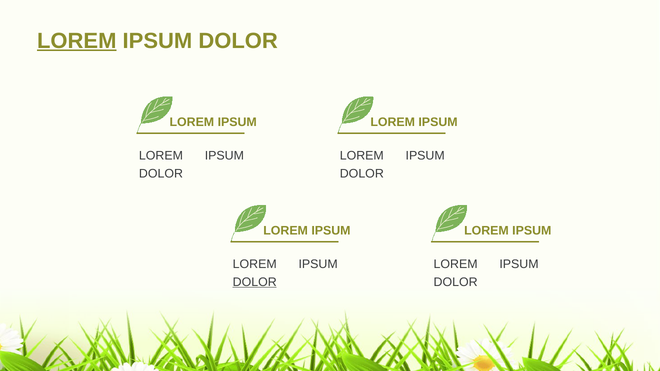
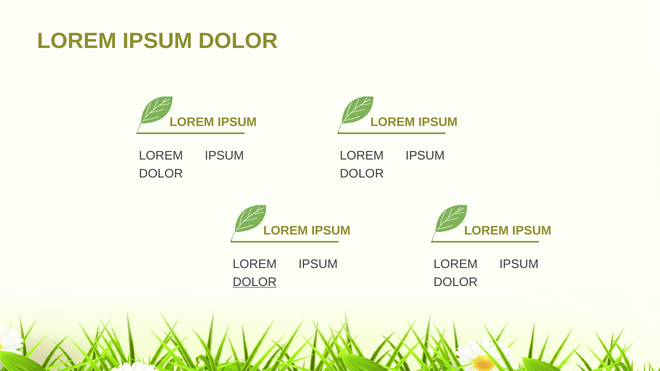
LOREM underline: present -> none (77, 41)
